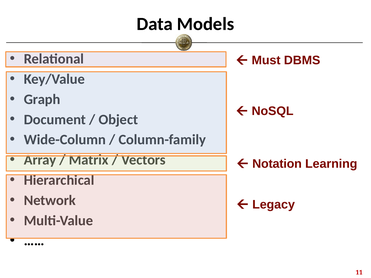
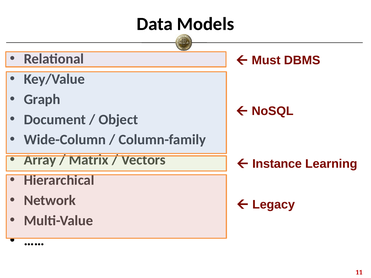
Notation: Notation -> Instance (277, 164)
